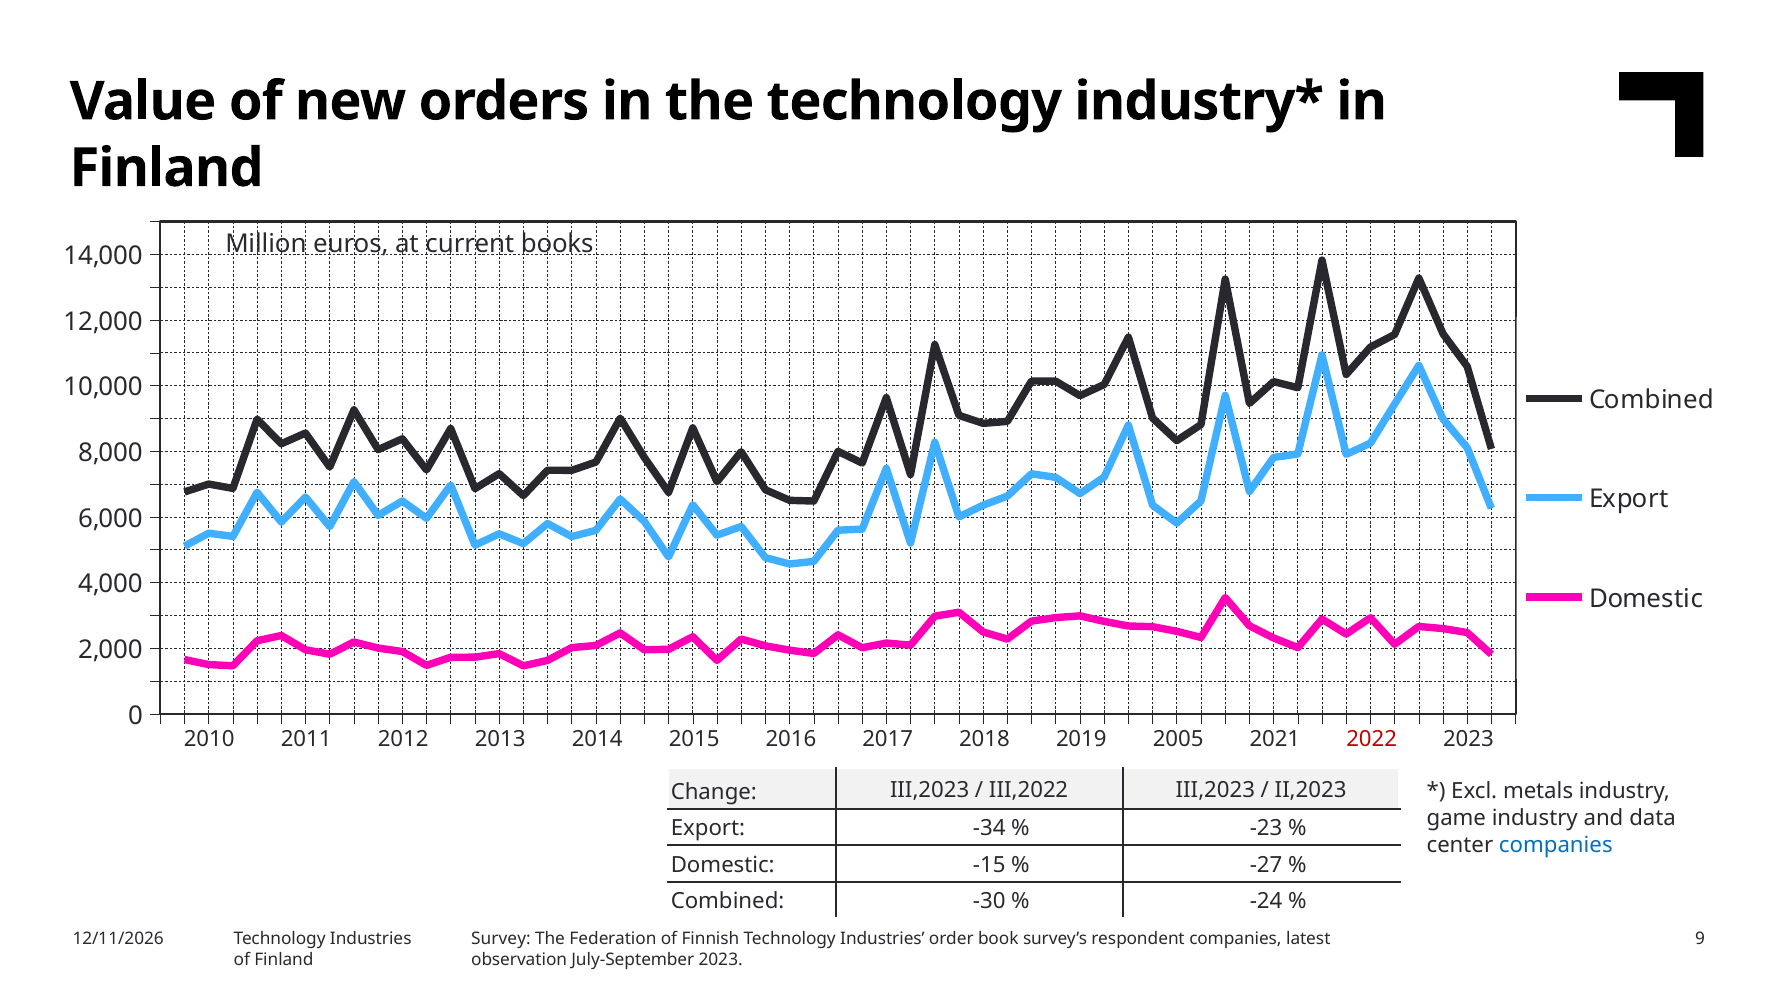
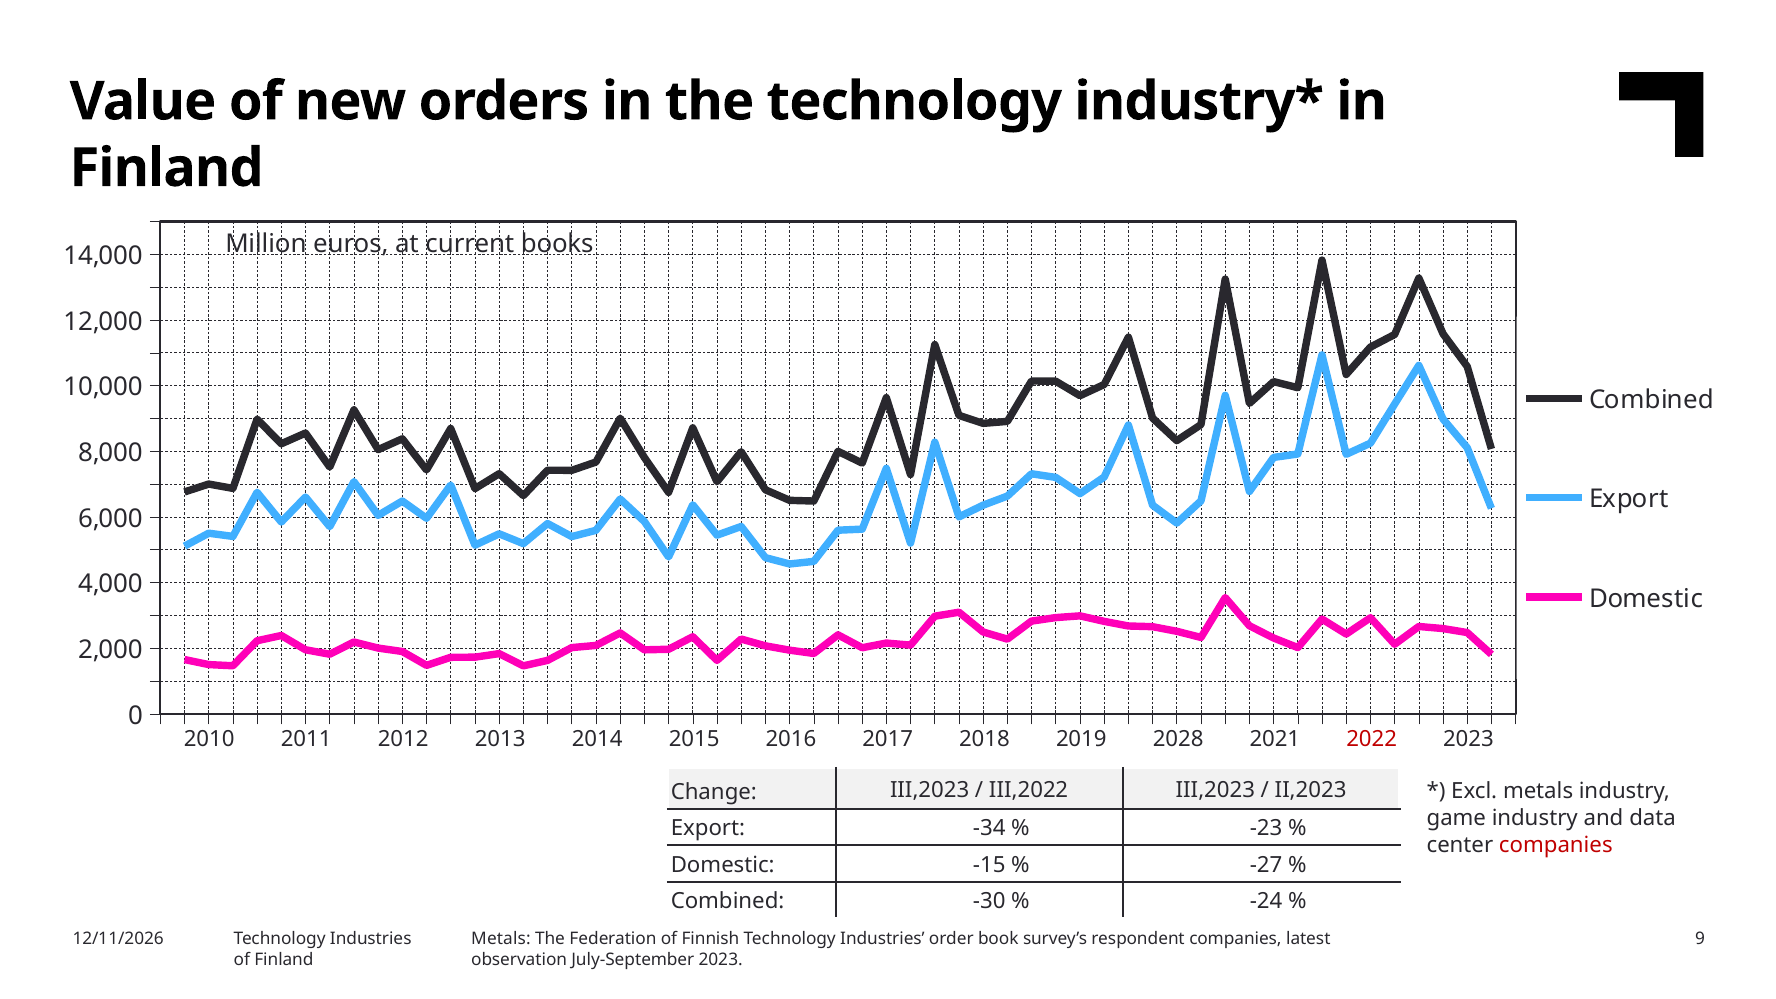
2005: 2005 -> 2028 (1178, 739)
companies colour: blue -> red (1556, 845)
Survey: Survey -> Metals (501, 939)
